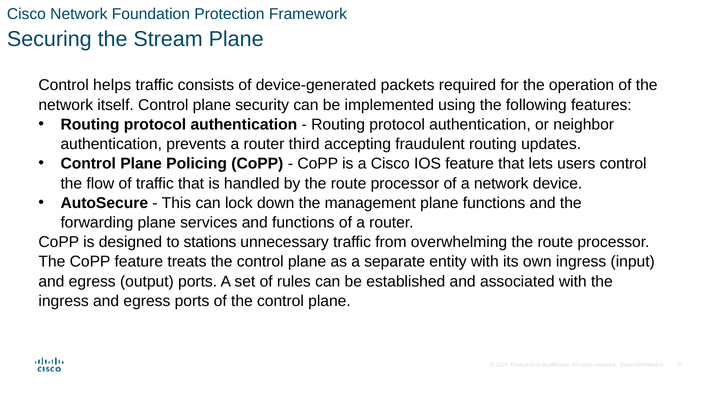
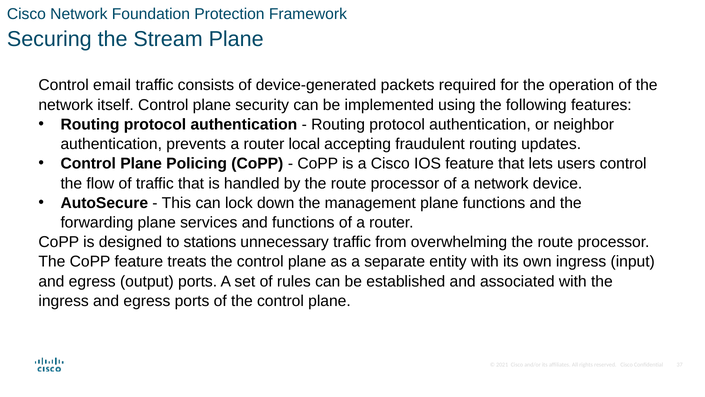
helps: helps -> email (112, 85)
third: third -> local (304, 144)
